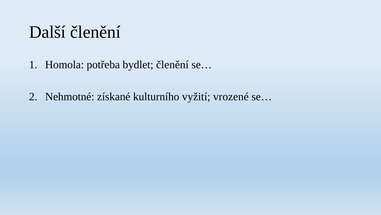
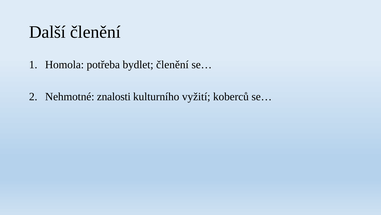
získané: získané -> znalosti (114, 96)
vrozené: vrozené -> koberců (231, 96)
